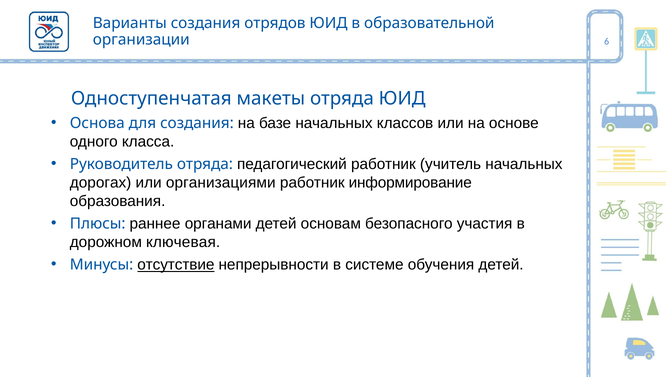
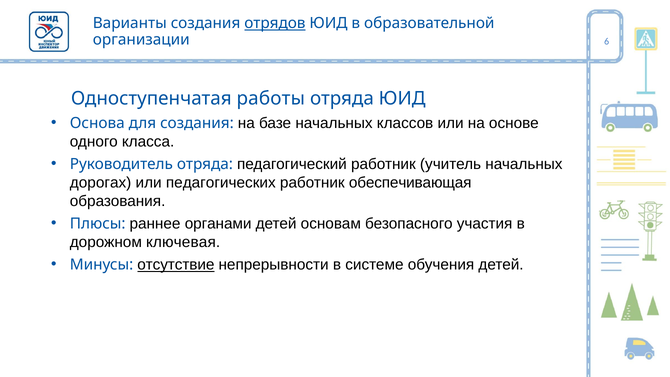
отрядов underline: none -> present (275, 23)
макеты: макеты -> работы (271, 98)
организациями: организациями -> педагогических (221, 183)
информирование: информирование -> обеспечивающая (410, 183)
